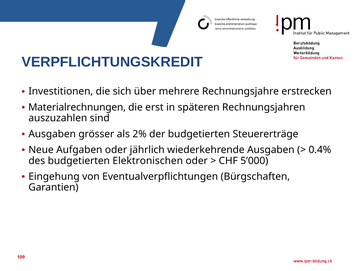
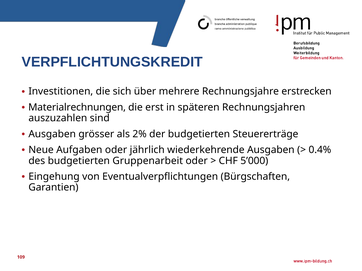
Elektronischen: Elektronischen -> Gruppenarbeit (148, 161)
